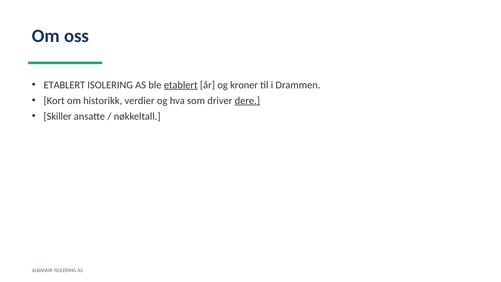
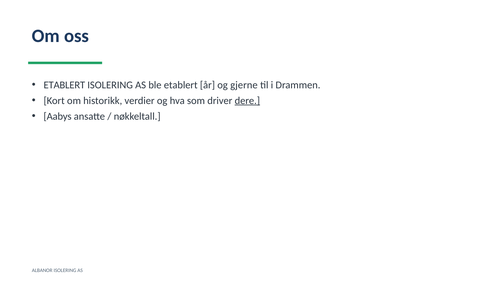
etablert underline: present -> none (181, 85)
kroner: kroner -> gjerne (244, 85)
Skiller: Skiller -> Aabys (58, 116)
